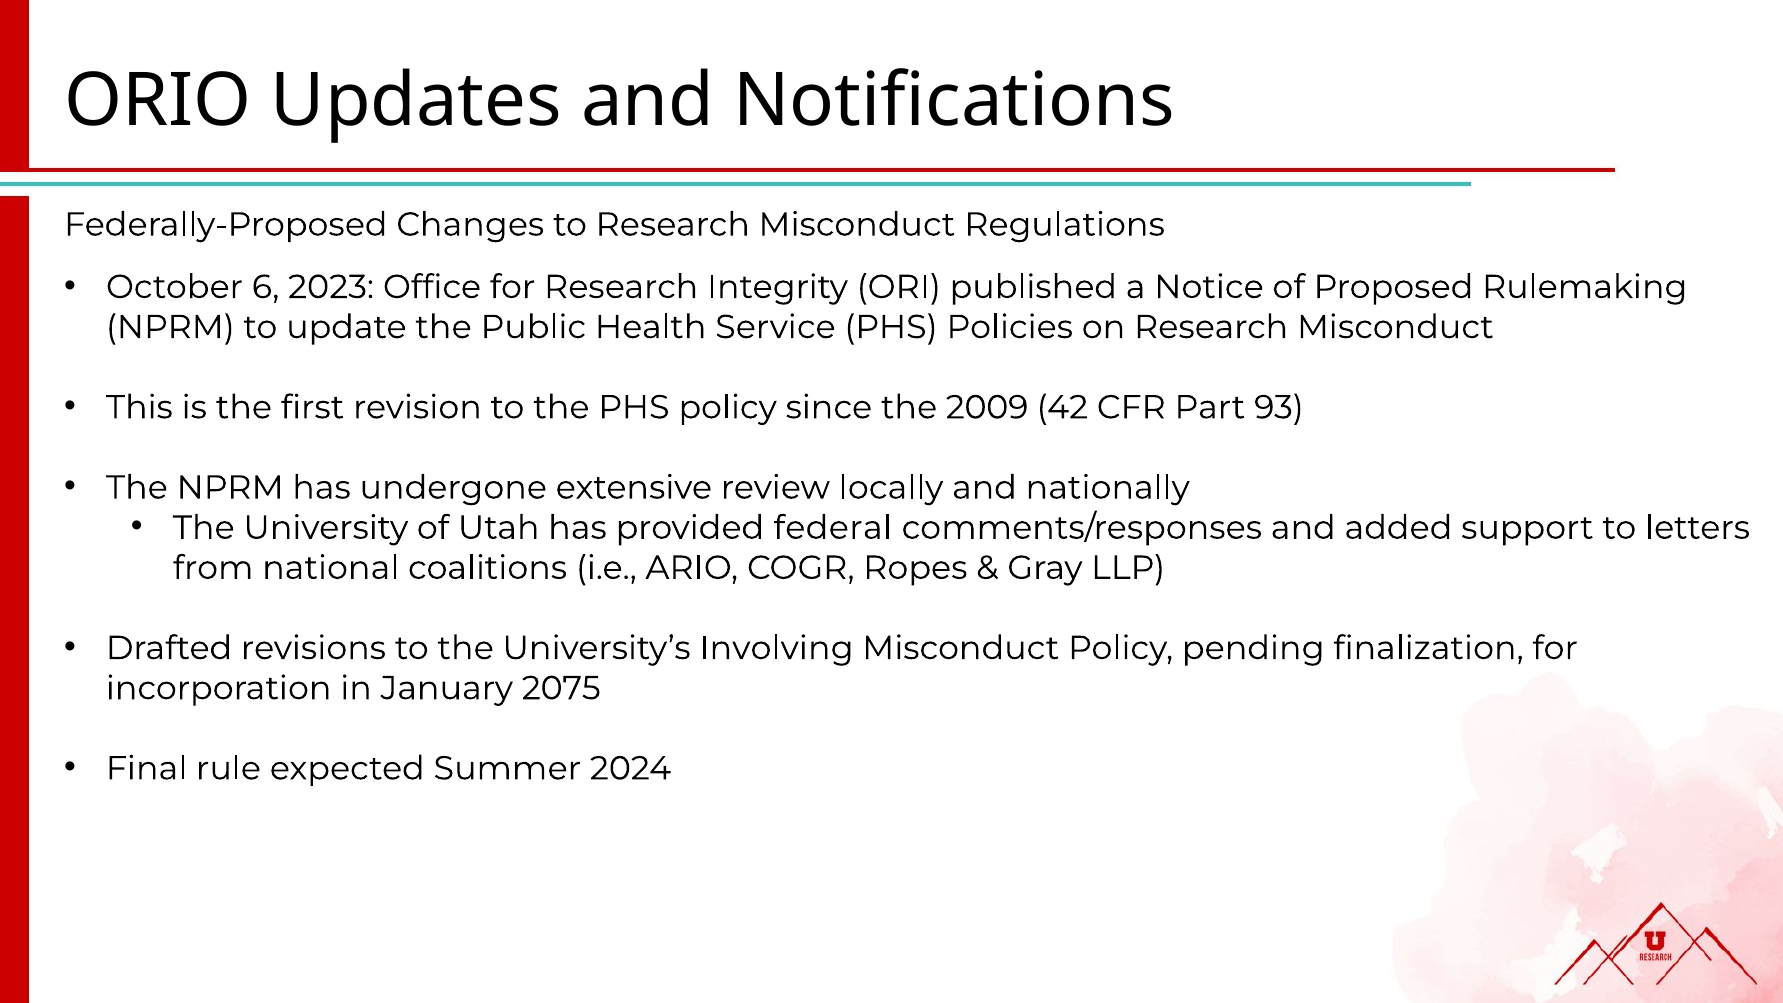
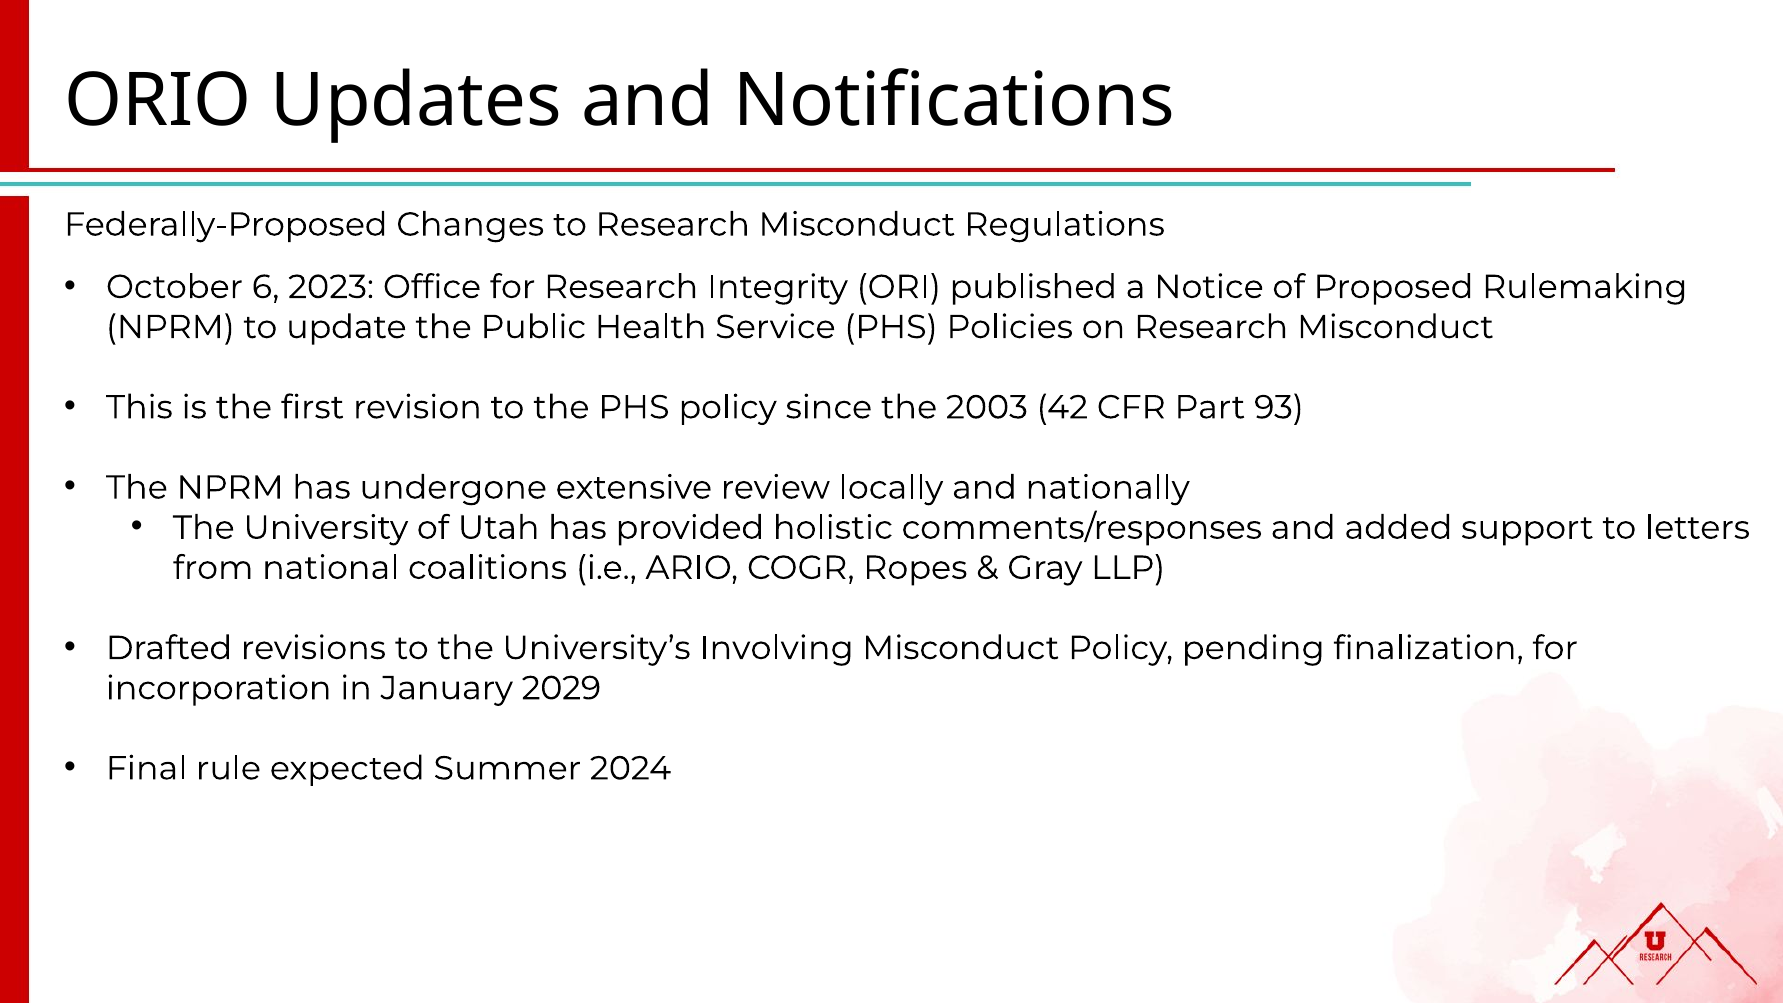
2009: 2009 -> 2003 (987, 407)
federal: federal -> holistic (833, 528)
2075: 2075 -> 2029 (561, 688)
